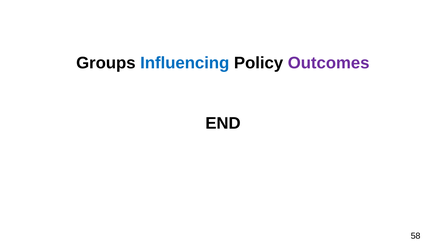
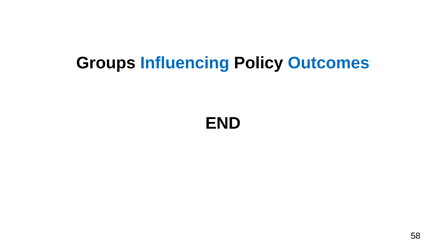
Outcomes colour: purple -> blue (329, 63)
